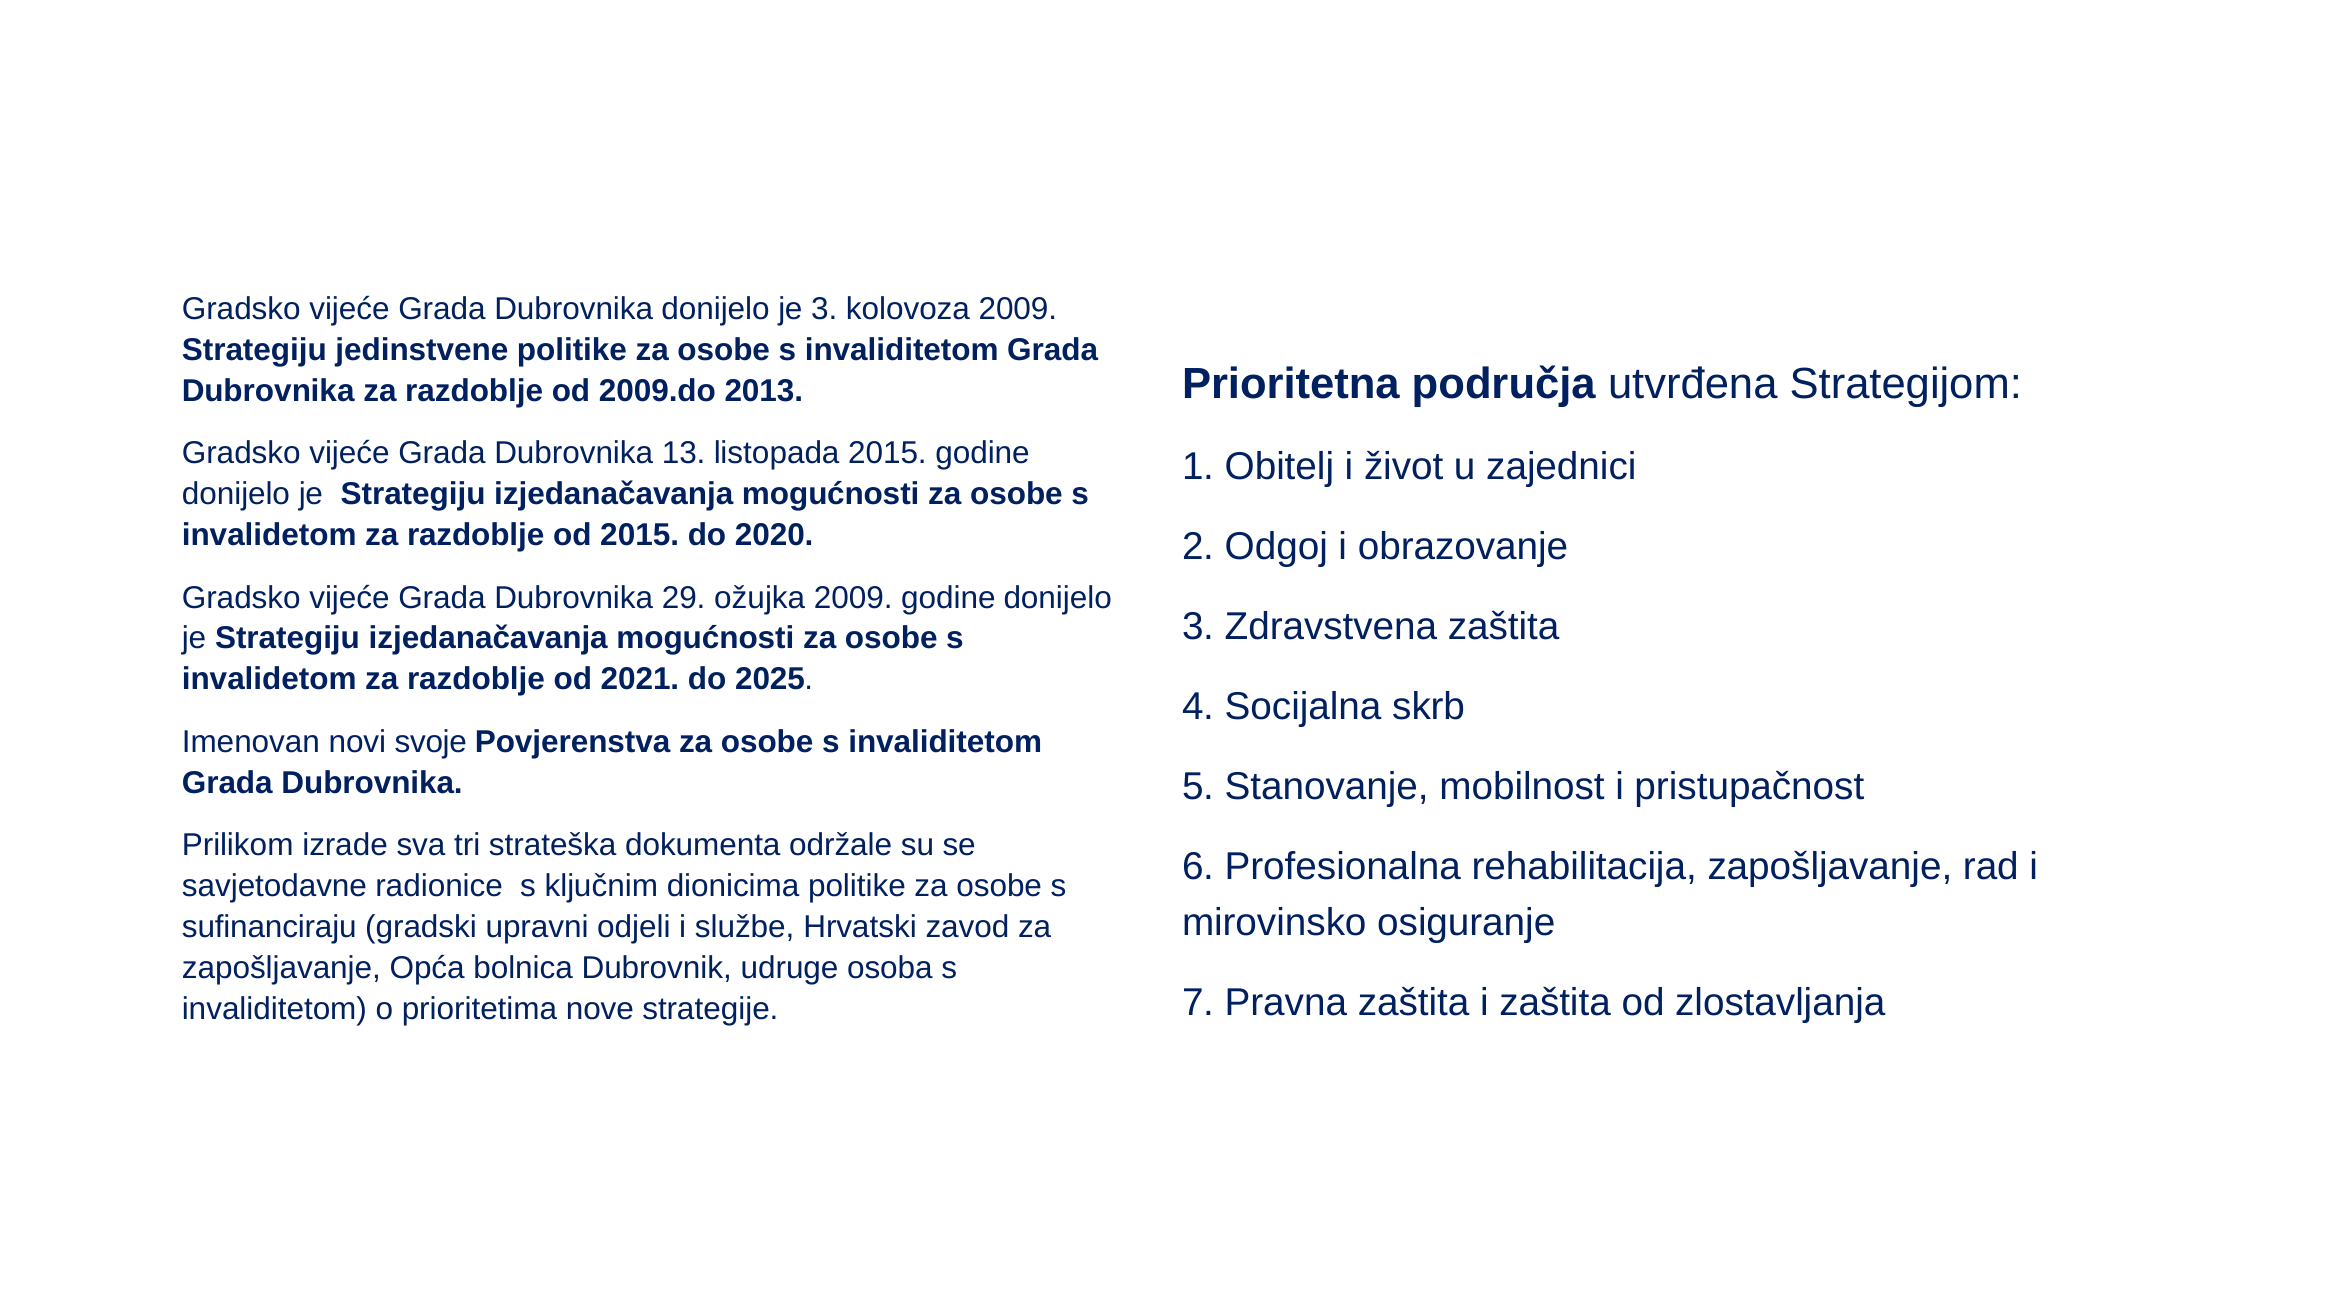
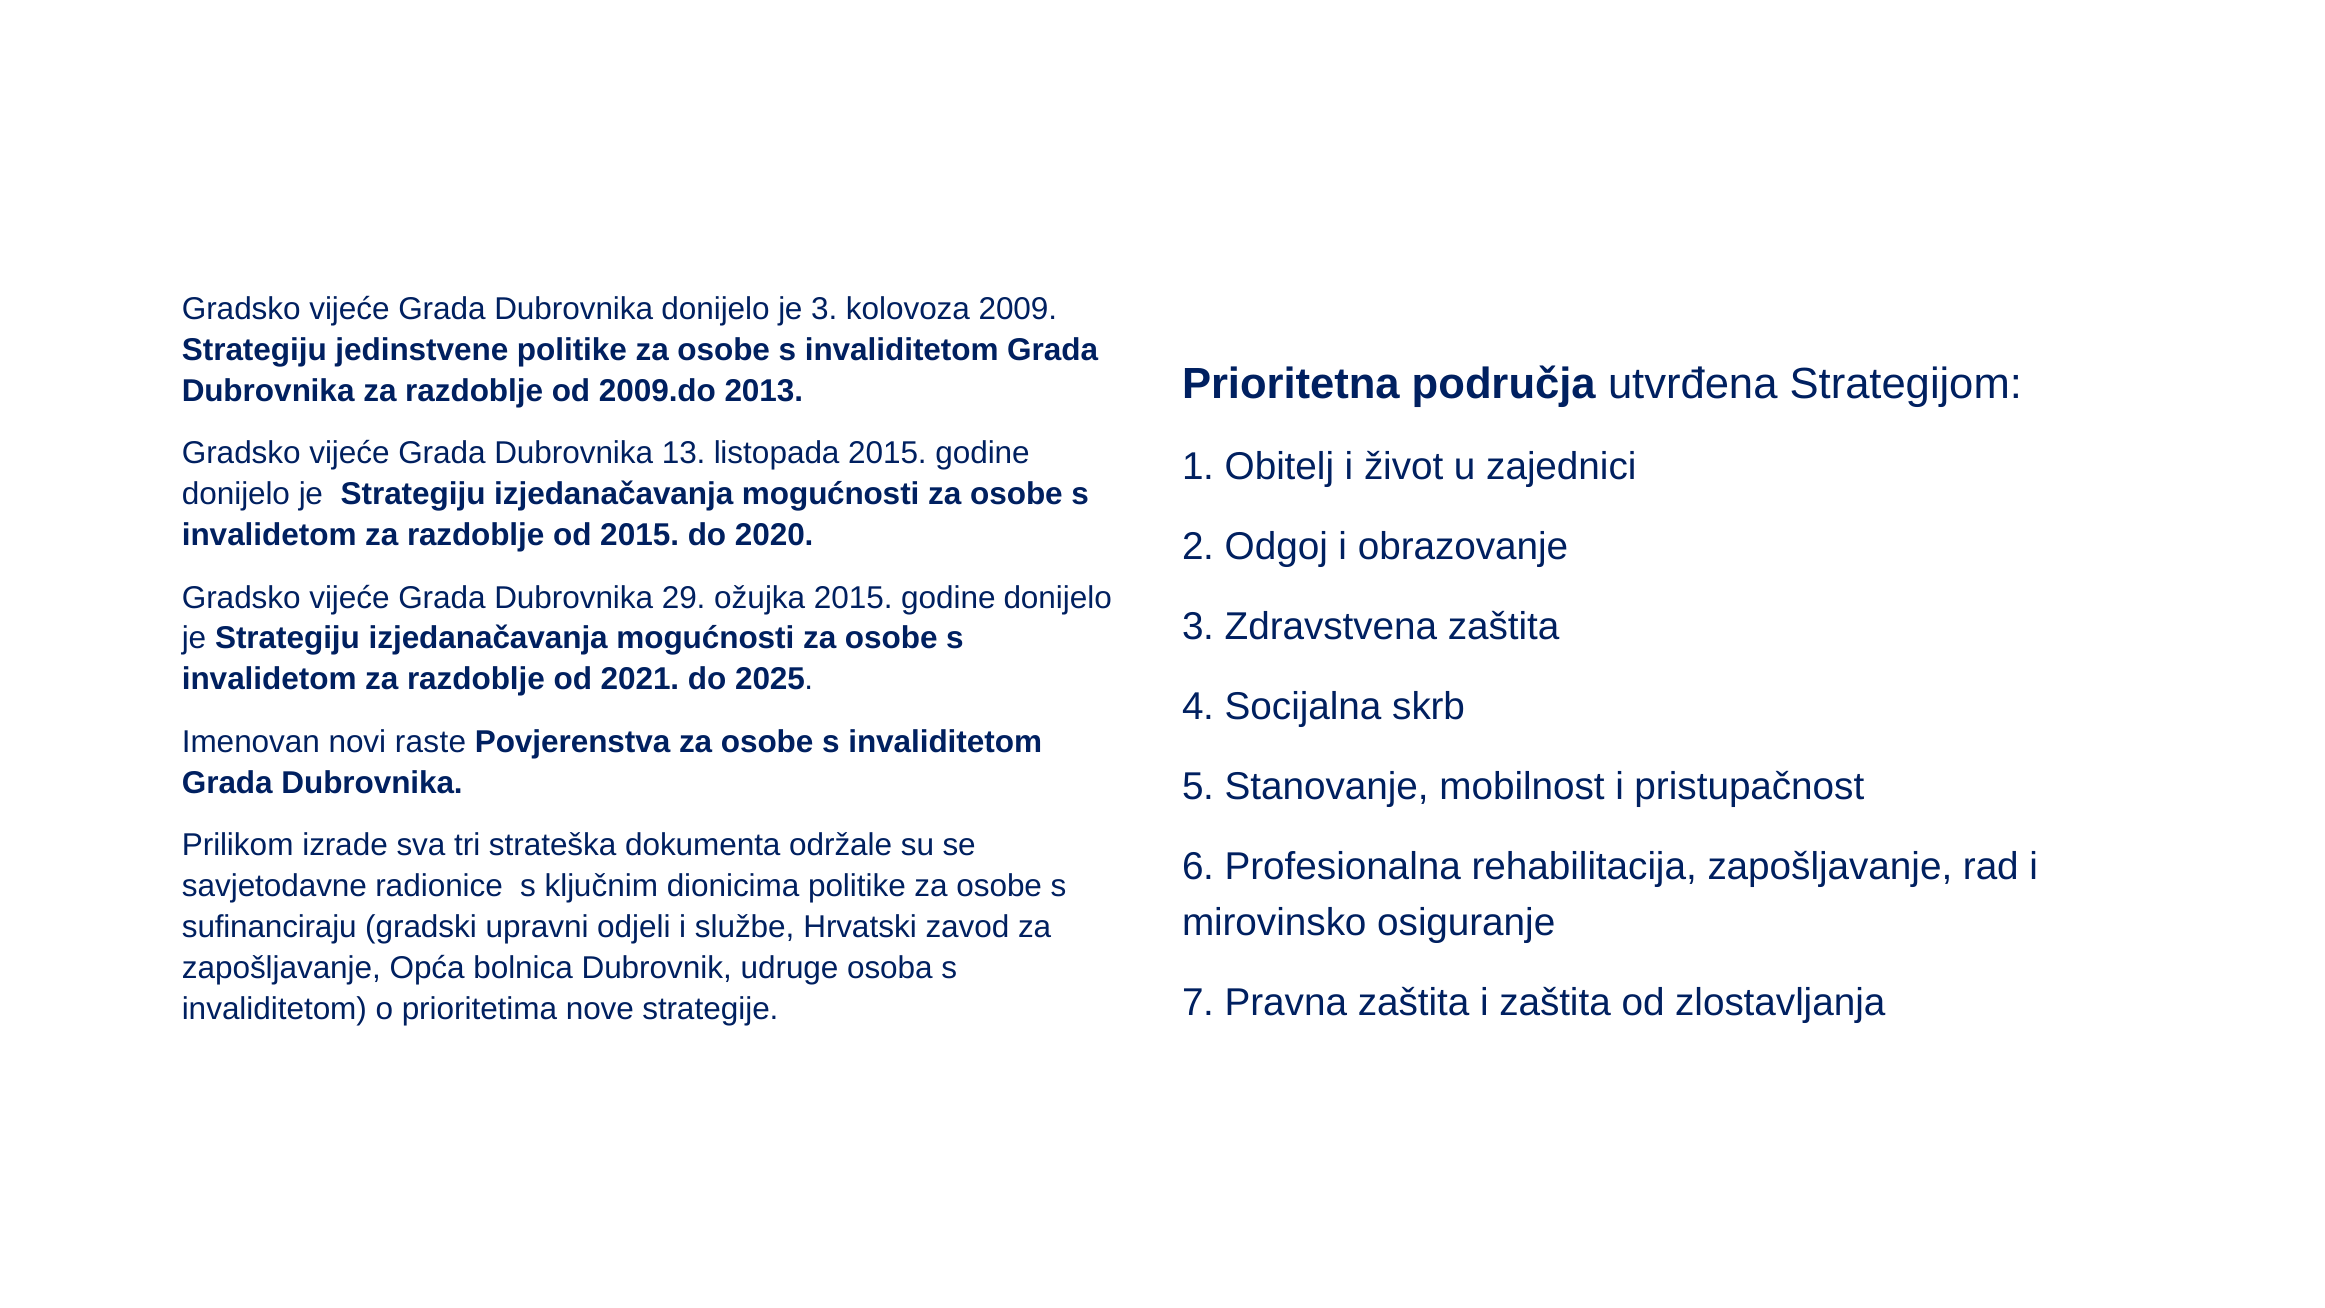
ožujka 2009: 2009 -> 2015 (853, 598)
svoje: svoje -> raste (430, 742)
